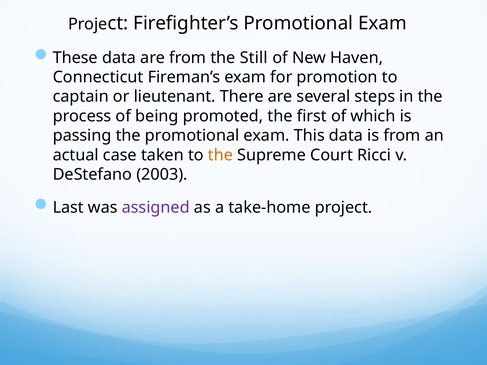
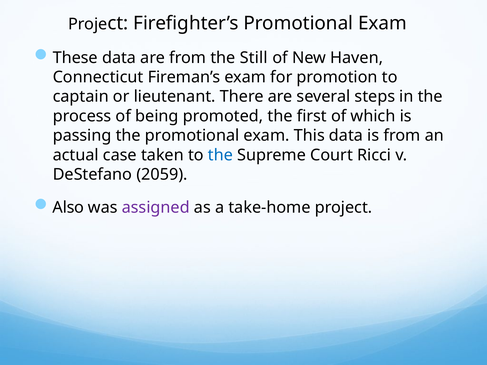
the colour: orange -> blue (220, 155)
2003: 2003 -> 2059 (162, 175)
Last: Last -> Also (68, 208)
